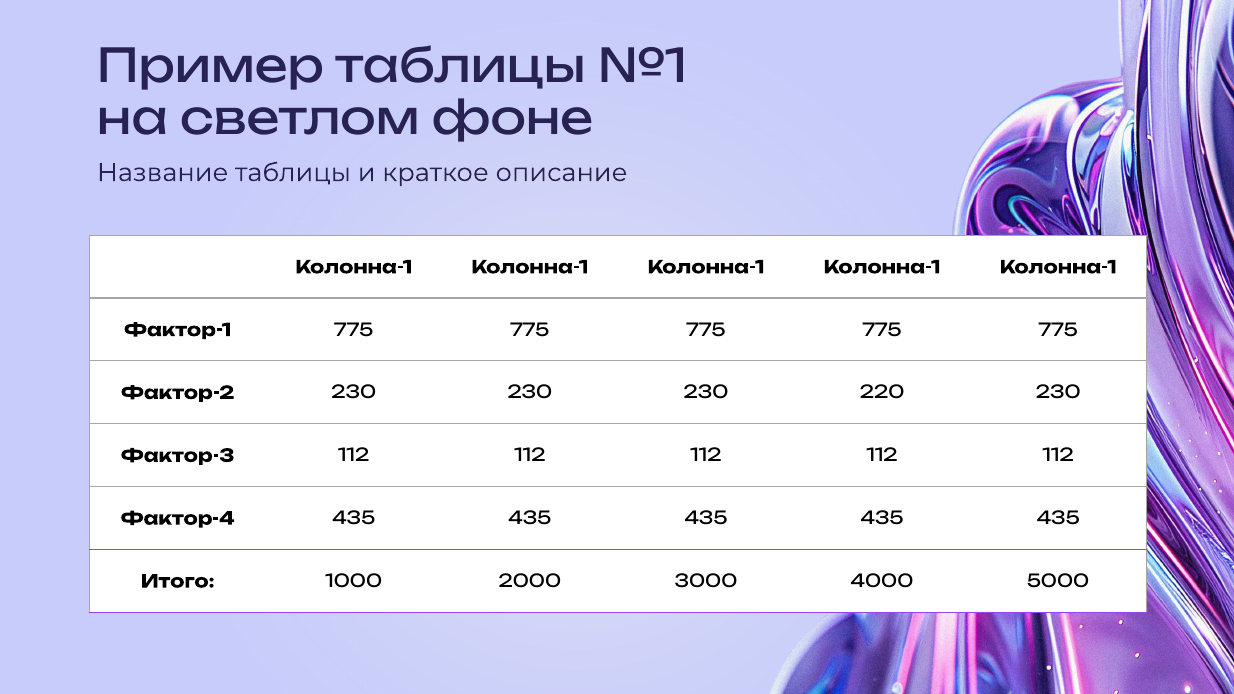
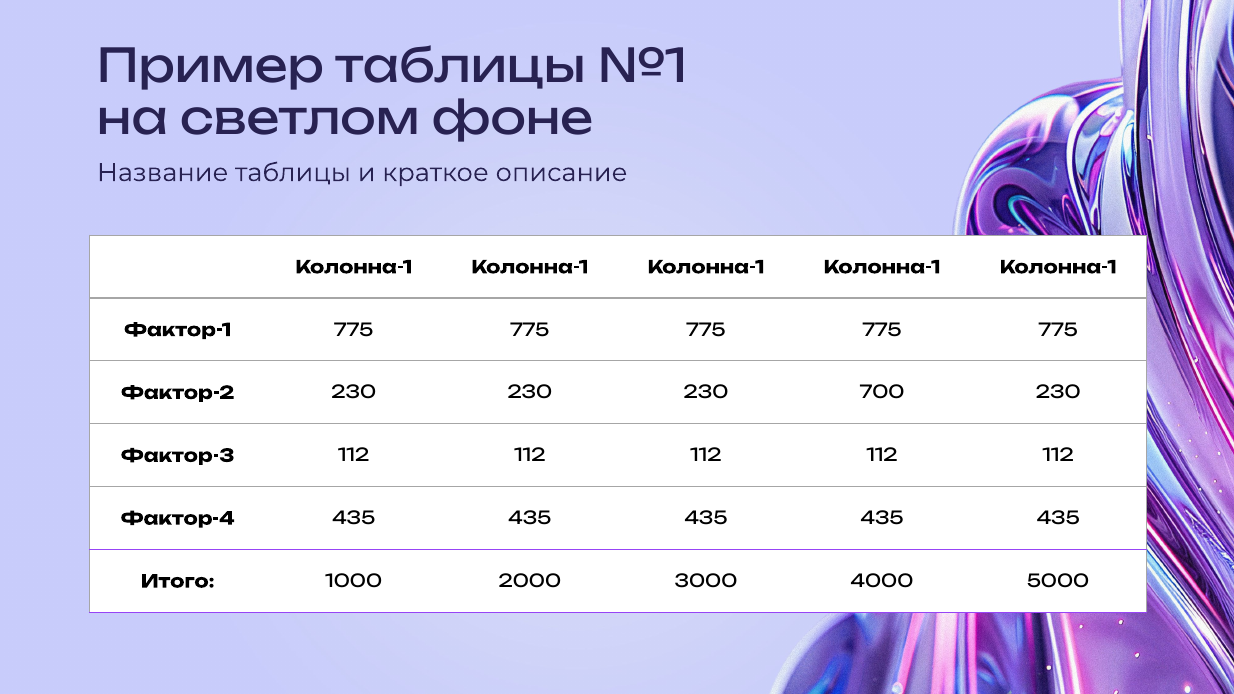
220: 220 -> 700 (882, 393)
